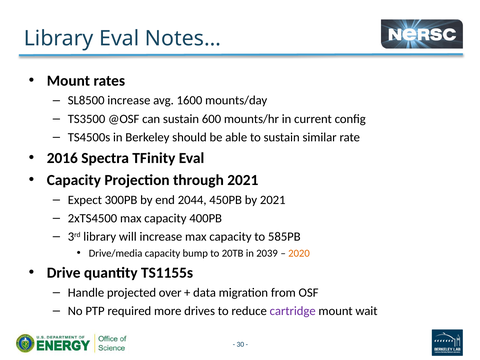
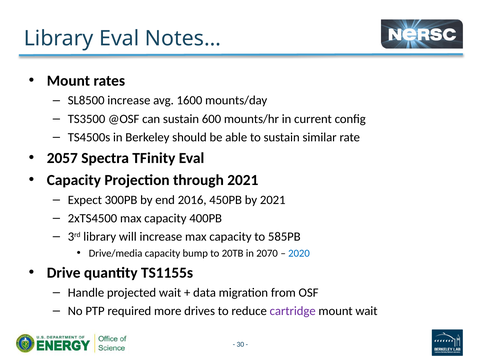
2016: 2016 -> 2057 (62, 158)
2044: 2044 -> 2016 (192, 200)
2039: 2039 -> 2070 (267, 253)
2020 colour: orange -> blue (299, 253)
projected over: over -> wait (170, 293)
